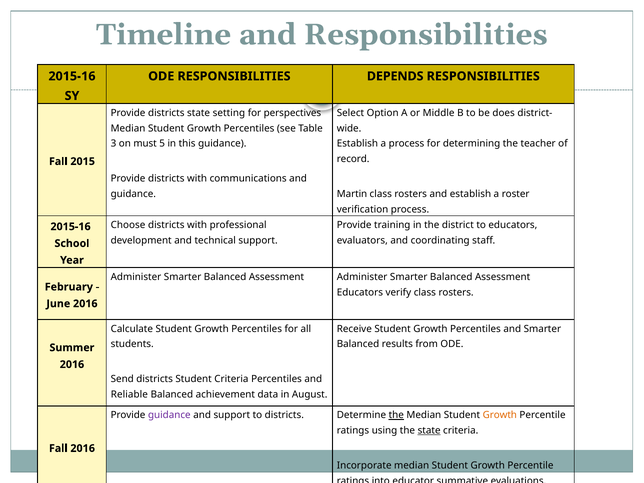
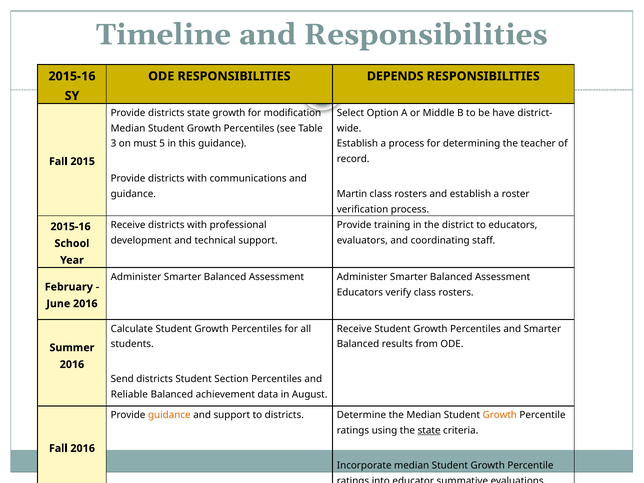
state setting: setting -> growth (229, 113)
perspectives: perspectives -> modification (292, 113)
does: does -> have (504, 113)
Choose: Choose -> Receive (128, 225)
Student Criteria: Criteria -> Section (231, 379)
guidance colour: purple -> orange (169, 415)
the underline: present -> none (396, 415)
